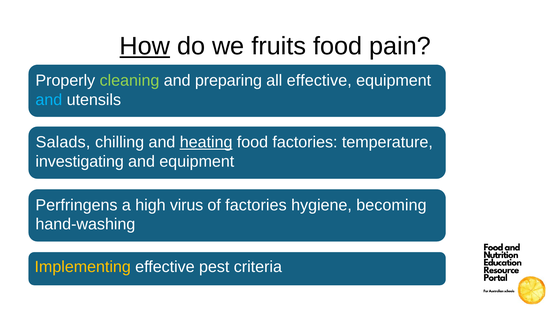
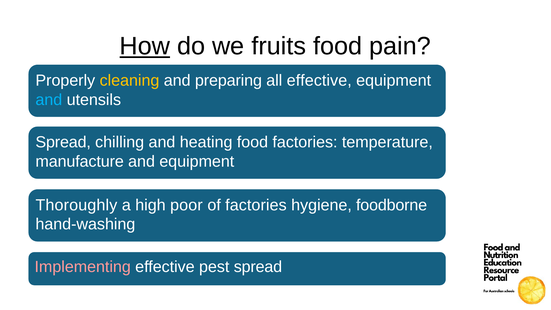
cleaning colour: light green -> yellow (129, 80)
Salads: Salads -> Spread (63, 142)
heating underline: present -> none (206, 142)
investigating: investigating -> manufacture (80, 162)
Perfringens: Perfringens -> Thoroughly (76, 205)
virus: virus -> poor (186, 205)
becoming: becoming -> foodborne (392, 205)
Implementing colour: yellow -> pink (83, 267)
pest criteria: criteria -> spread (258, 267)
